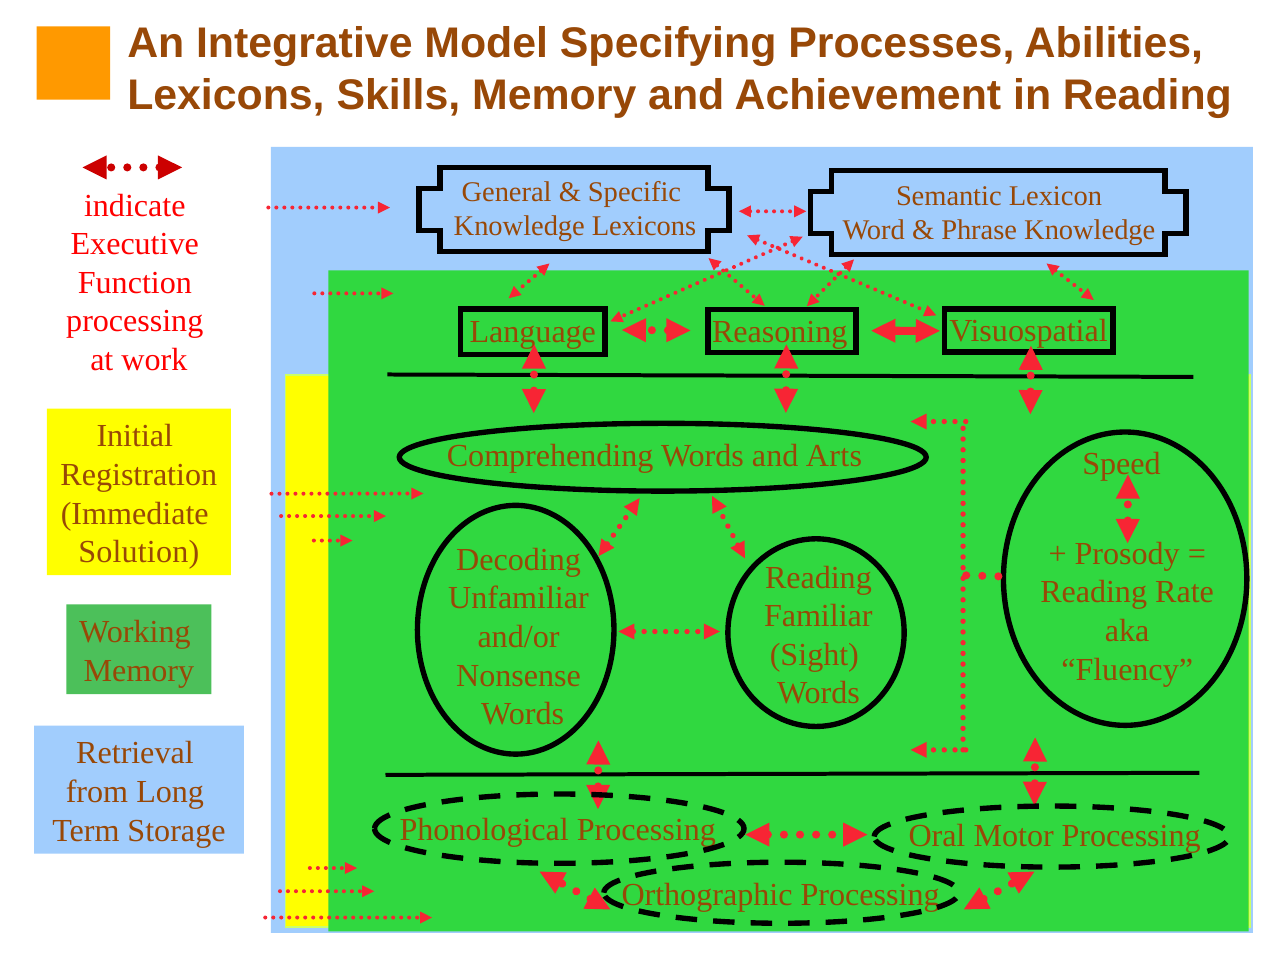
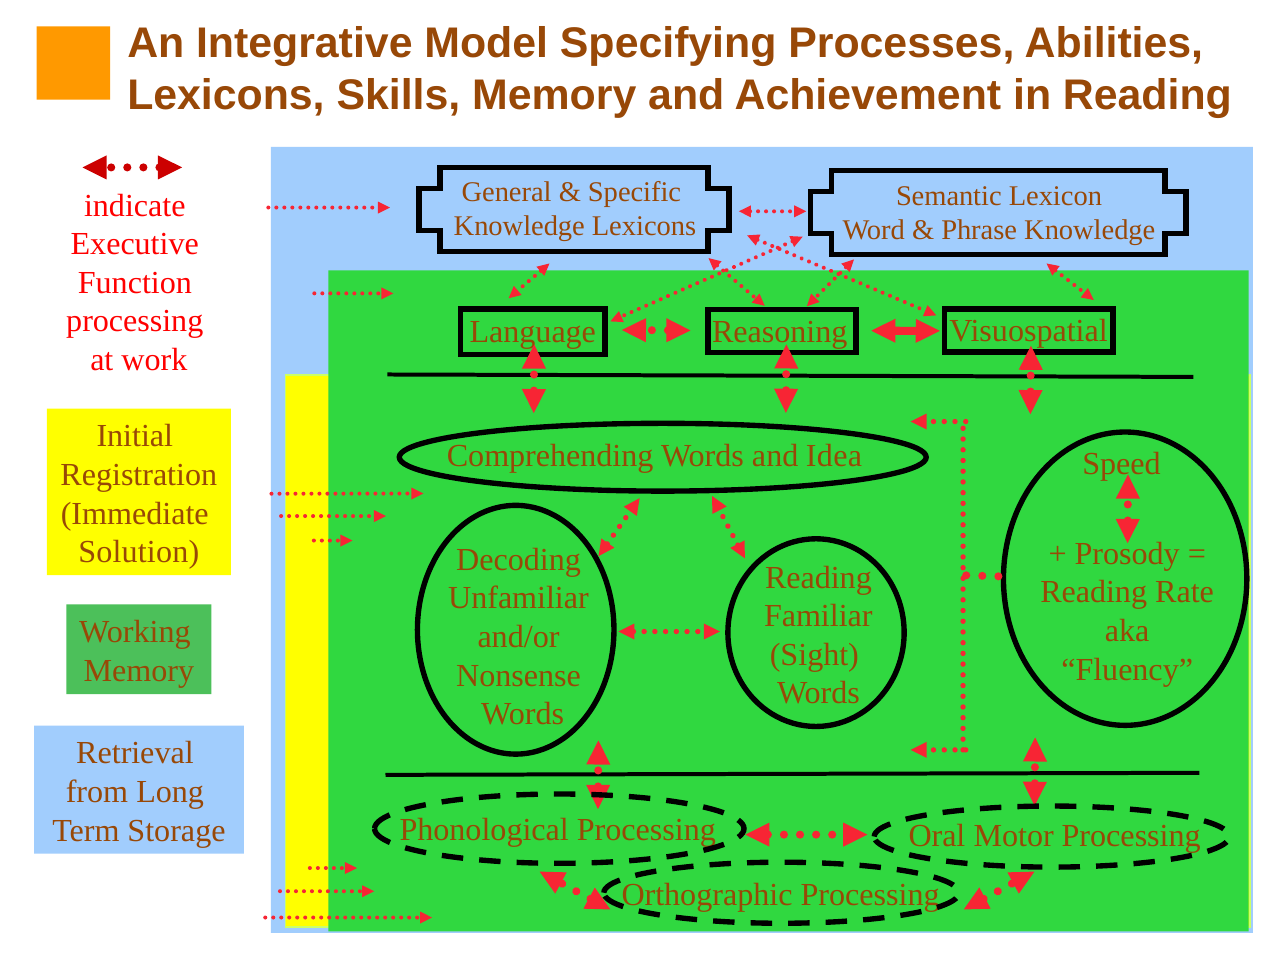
Arts: Arts -> Idea (834, 457)
